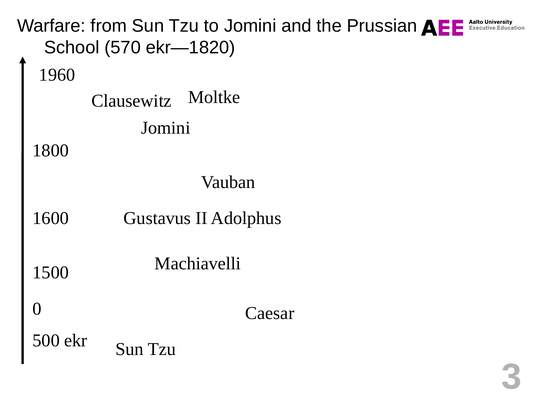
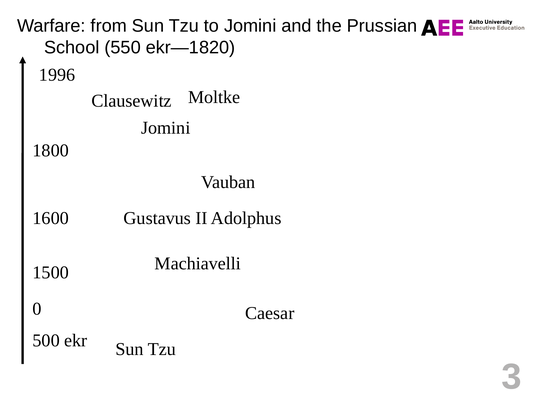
570: 570 -> 550 (123, 48)
1960: 1960 -> 1996 (57, 75)
